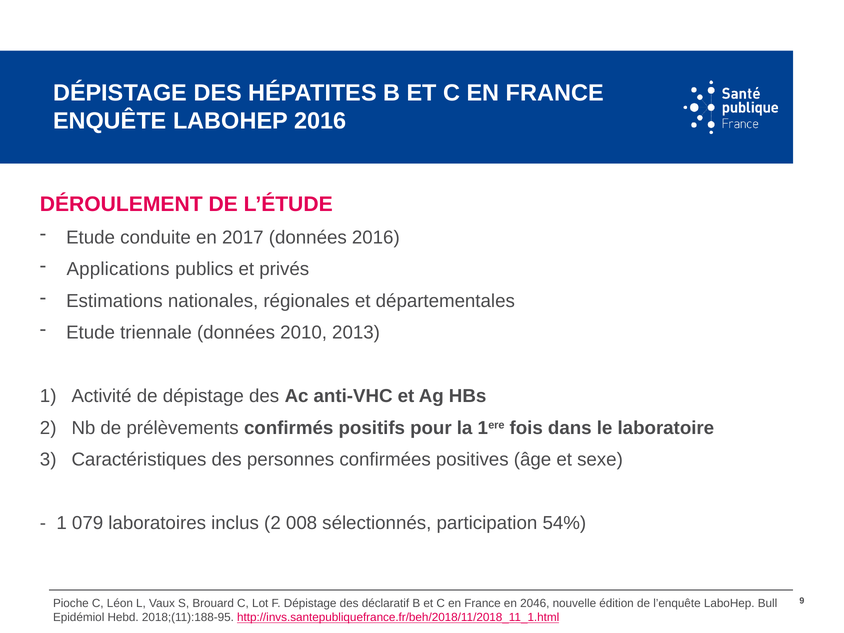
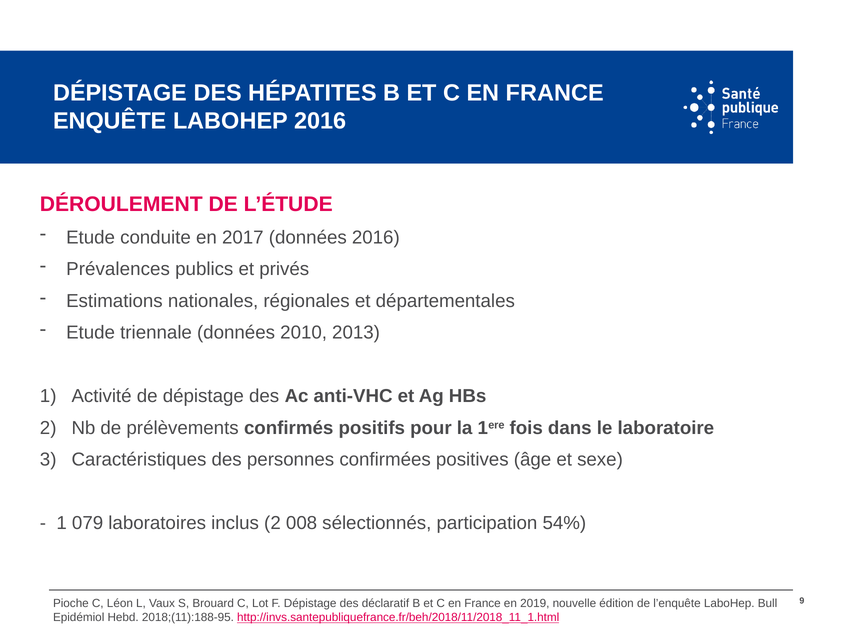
Applications: Applications -> Prévalences (118, 269)
2046: 2046 -> 2019 (535, 603)
